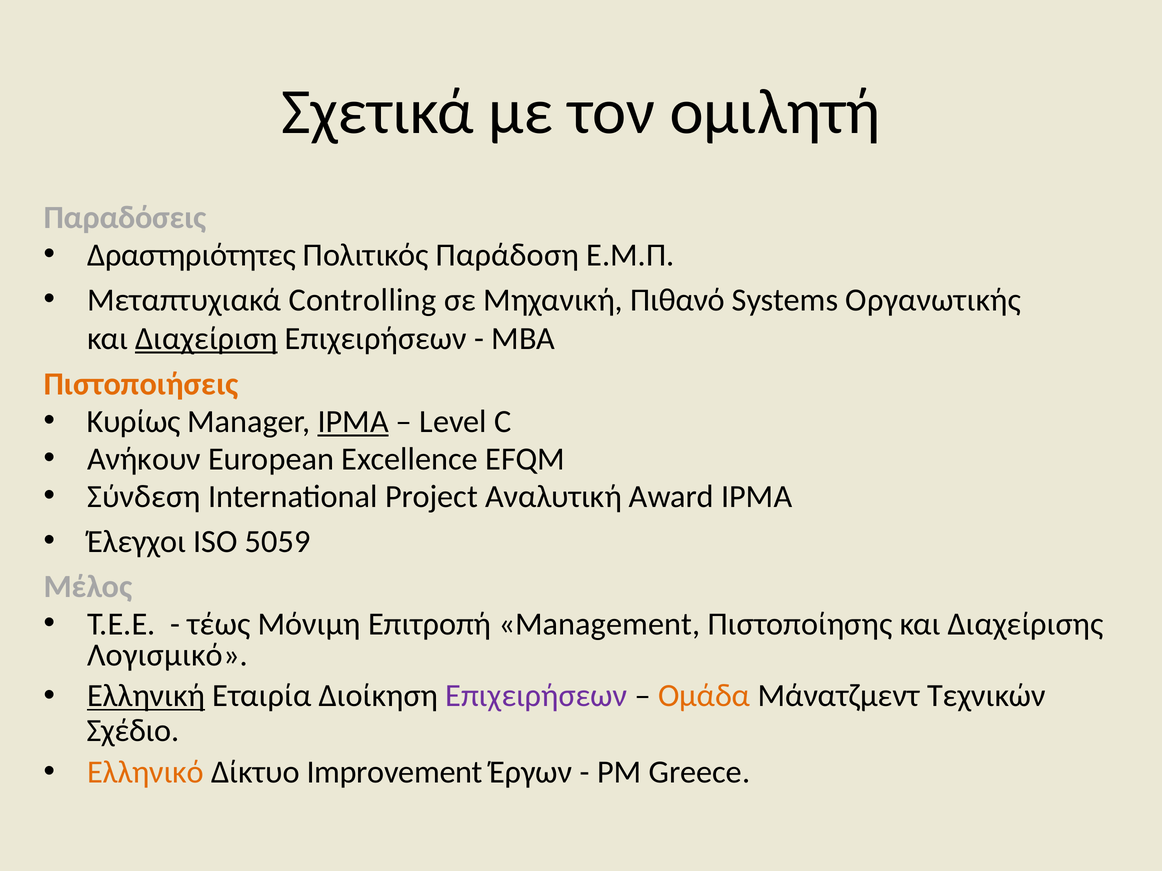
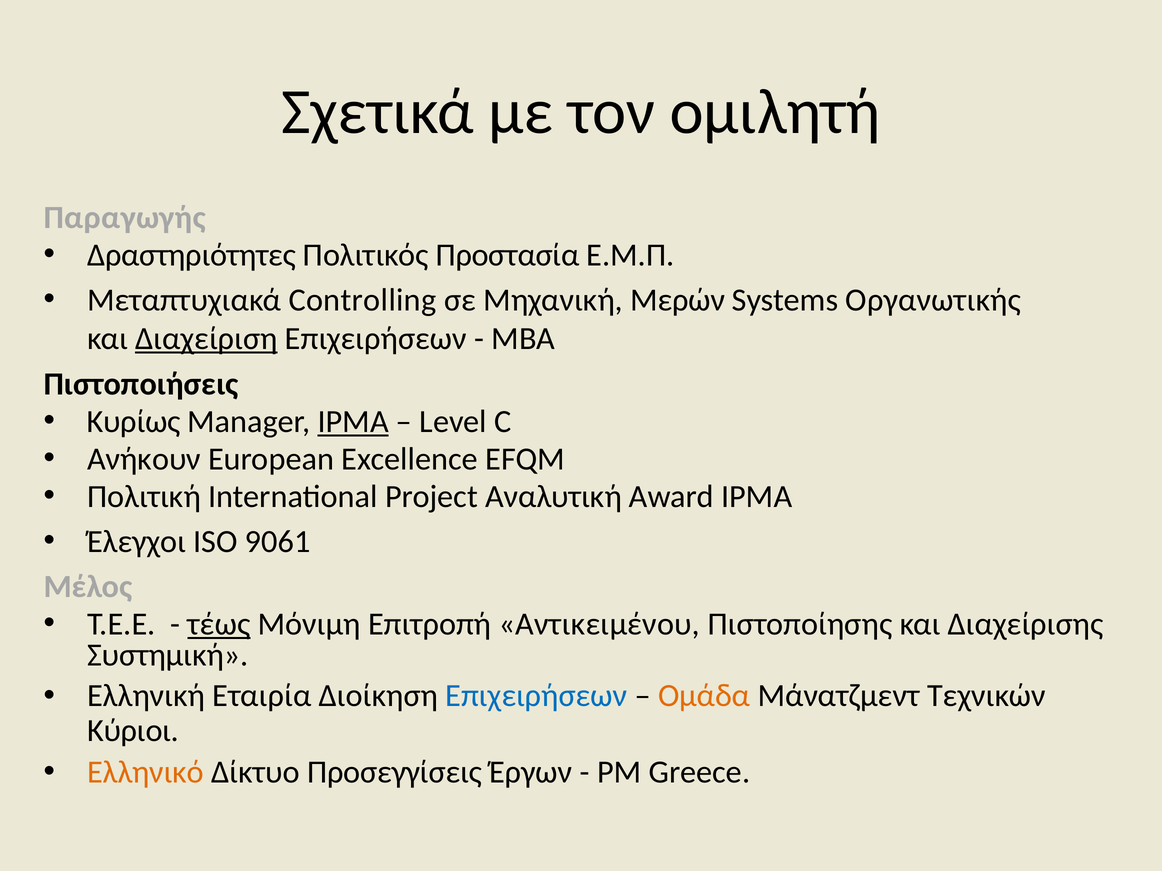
Παραδόσεις: Παραδόσεις -> Παραγωγής (125, 218)
Παράδοση: Παράδοση -> Προστασία (508, 255)
Πιθανό: Πιθανό -> Μερών (678, 300)
Πιστοποιήσεις colour: orange -> black (141, 384)
Σύνδεση: Σύνδεση -> Πολιτική (144, 497)
5059: 5059 -> 9061 (278, 542)
τέως underline: none -> present (219, 625)
Management: Management -> Αντικειμένου (599, 625)
Λογισμικό: Λογισμικό -> Συστημική (168, 656)
Ελληνική underline: present -> none (146, 696)
Επιχειρήσεων colour: purple -> blue (536, 696)
Σχέδιο: Σχέδιο -> Κύριοι (133, 731)
Improvement: Improvement -> Προσεγγίσεις (395, 772)
